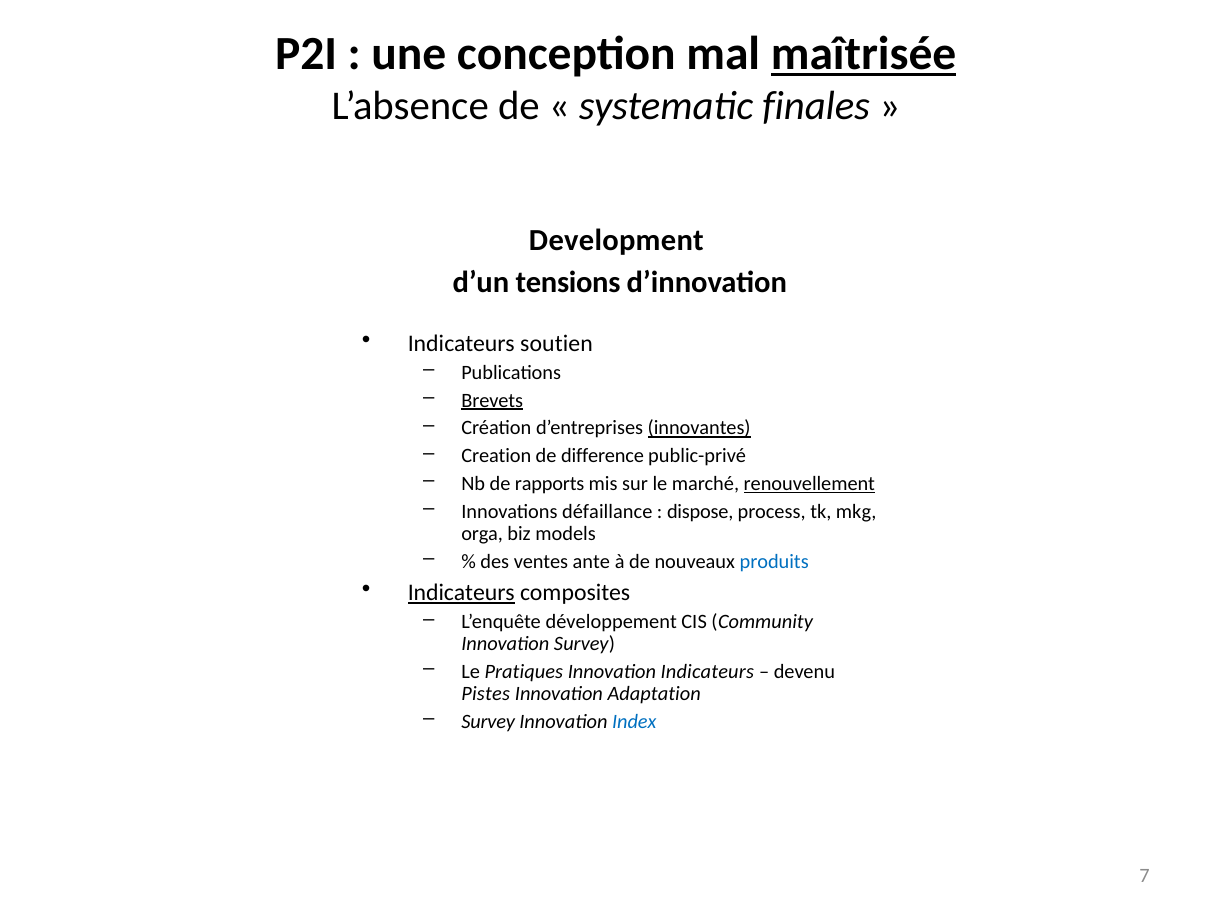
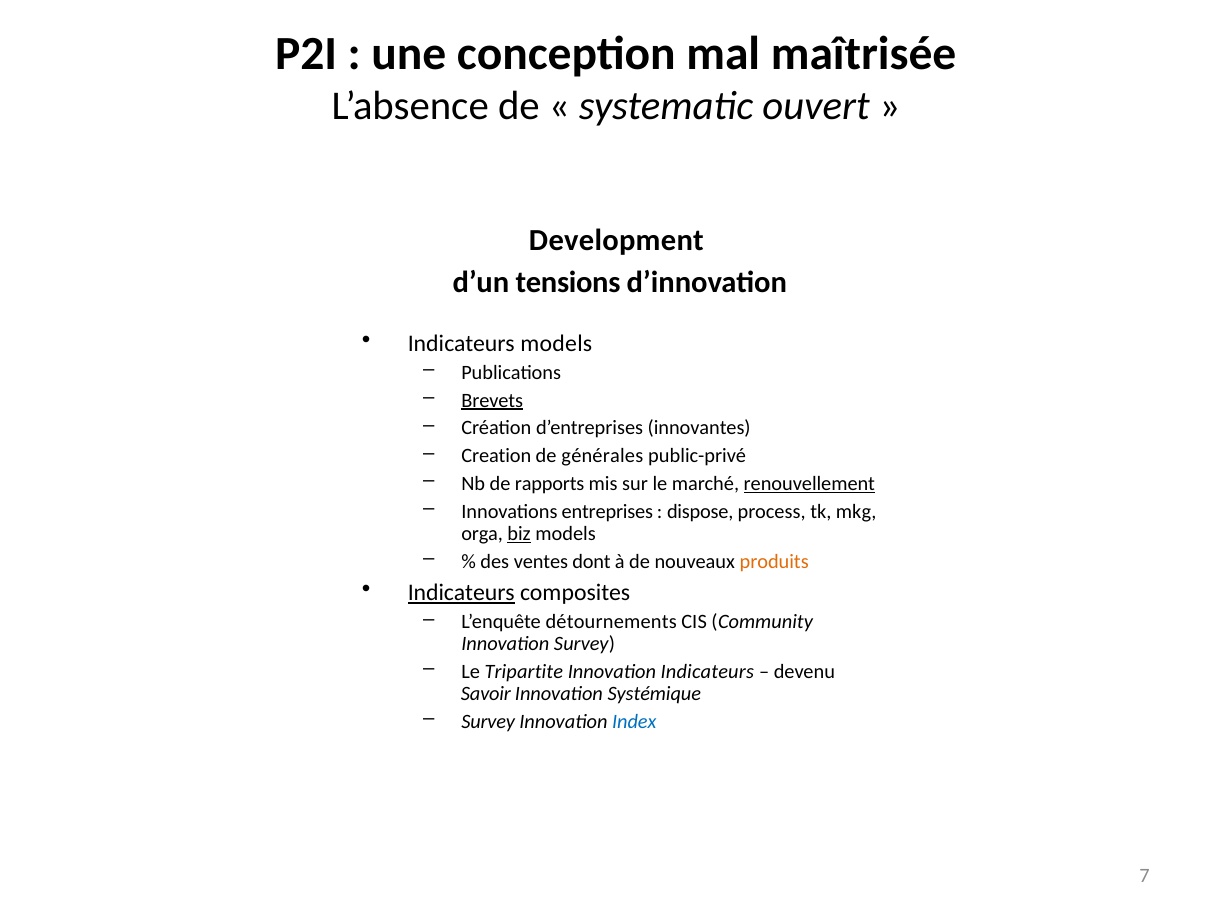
maîtrisée underline: present -> none (864, 54)
finales: finales -> ouvert (816, 106)
Indicateurs soutien: soutien -> models (556, 343)
innovantes underline: present -> none (699, 428)
difference: difference -> générales (602, 456)
défaillance: défaillance -> entreprises (607, 512)
biz underline: none -> present (519, 534)
ante: ante -> dont (591, 562)
produits colour: blue -> orange (774, 562)
développement: développement -> détournements (611, 622)
Pratiques: Pratiques -> Tripartite (524, 672)
Pistes: Pistes -> Savoir (486, 694)
Adaptation: Adaptation -> Systémique (654, 694)
